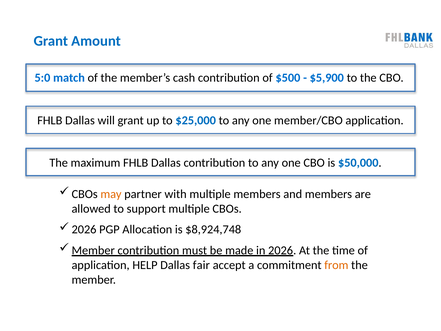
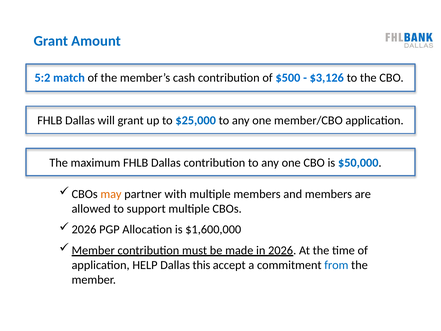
5:0: 5:0 -> 5:2 (42, 78)
$5,900: $5,900 -> $3,126 (327, 78)
$8,924,748: $8,924,748 -> $1,600,000 (213, 229)
fair: fair -> this (201, 265)
from colour: orange -> blue (336, 265)
